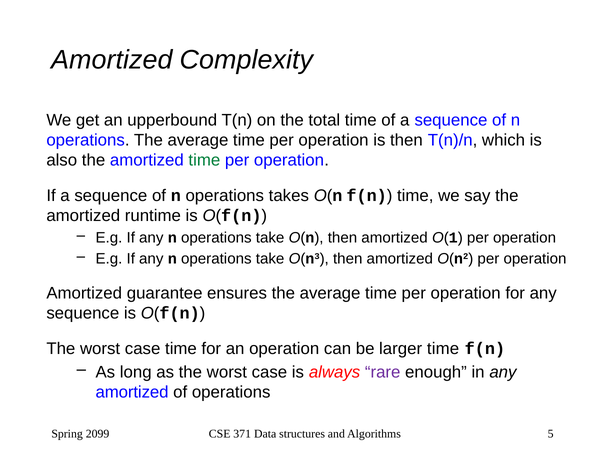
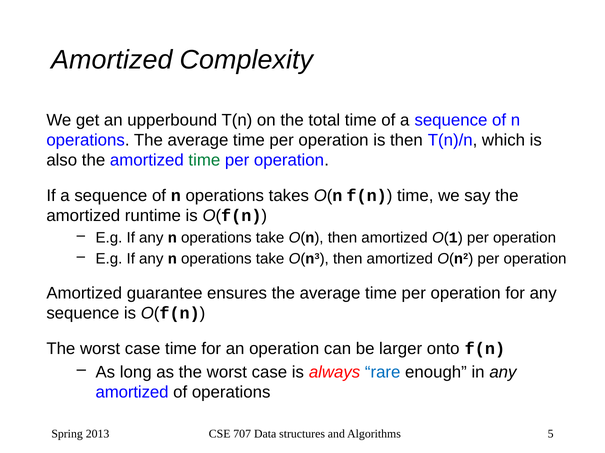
larger time: time -> onto (443, 349)
rare colour: purple -> blue (383, 373)
2099: 2099 -> 2013 (98, 434)
371: 371 -> 707 (242, 434)
